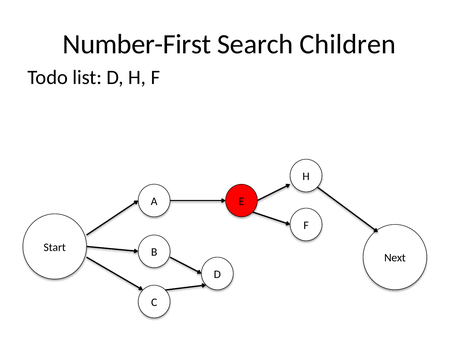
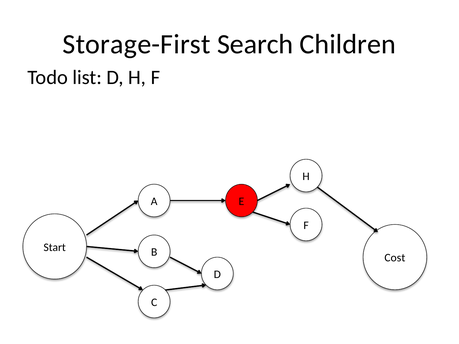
Number-First: Number-First -> Storage-First (137, 44)
Next: Next -> Cost (395, 258)
